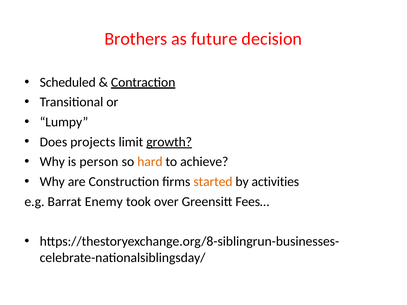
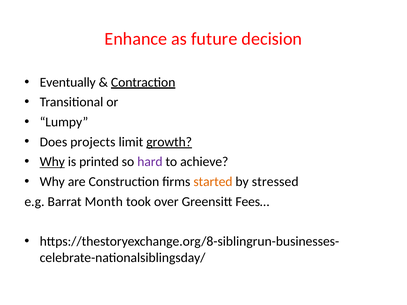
Brothers: Brothers -> Enhance (136, 39)
Scheduled: Scheduled -> Eventually (68, 82)
Why underline: none -> present (52, 162)
person: person -> printed (99, 162)
hard colour: orange -> purple (150, 162)
activities: activities -> stressed (275, 182)
Enemy: Enemy -> Month (104, 202)
